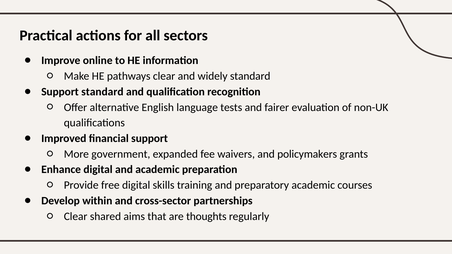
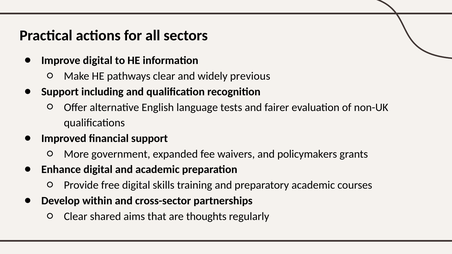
Improve online: online -> digital (98, 61)
widely standard: standard -> previous (250, 76)
Support standard: standard -> including (102, 92)
